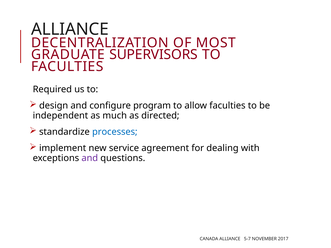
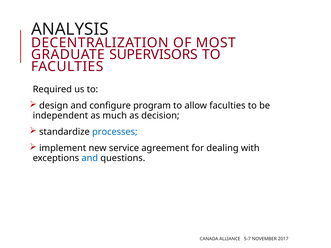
ALLIANCE: ALLIANCE -> ANALYSIS (70, 29)
directed: directed -> decision (160, 116)
and colour: purple -> blue (90, 158)
